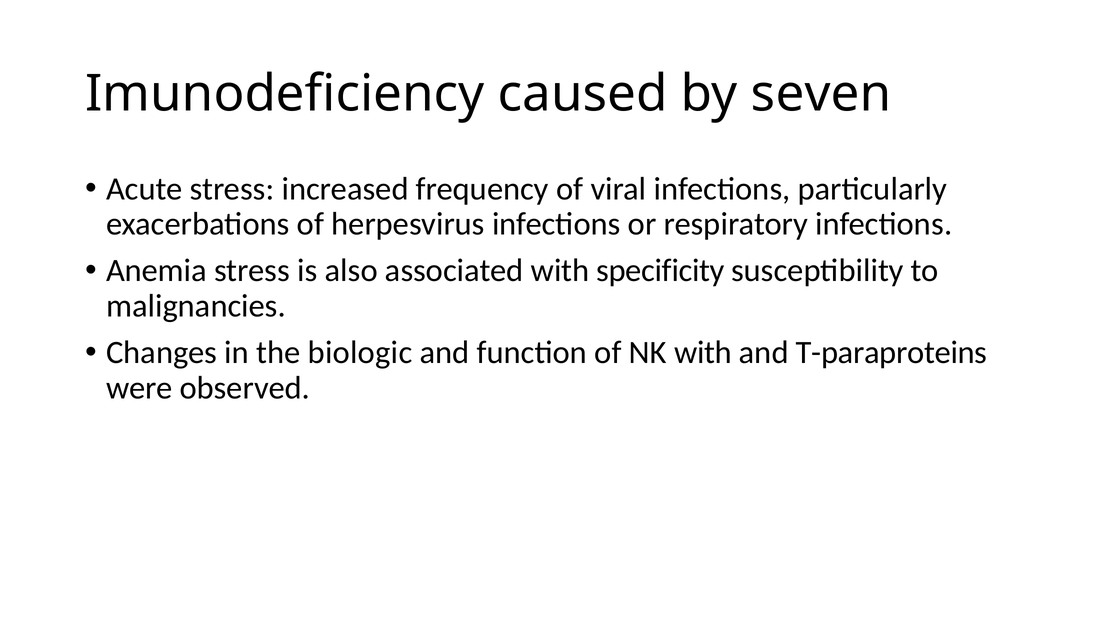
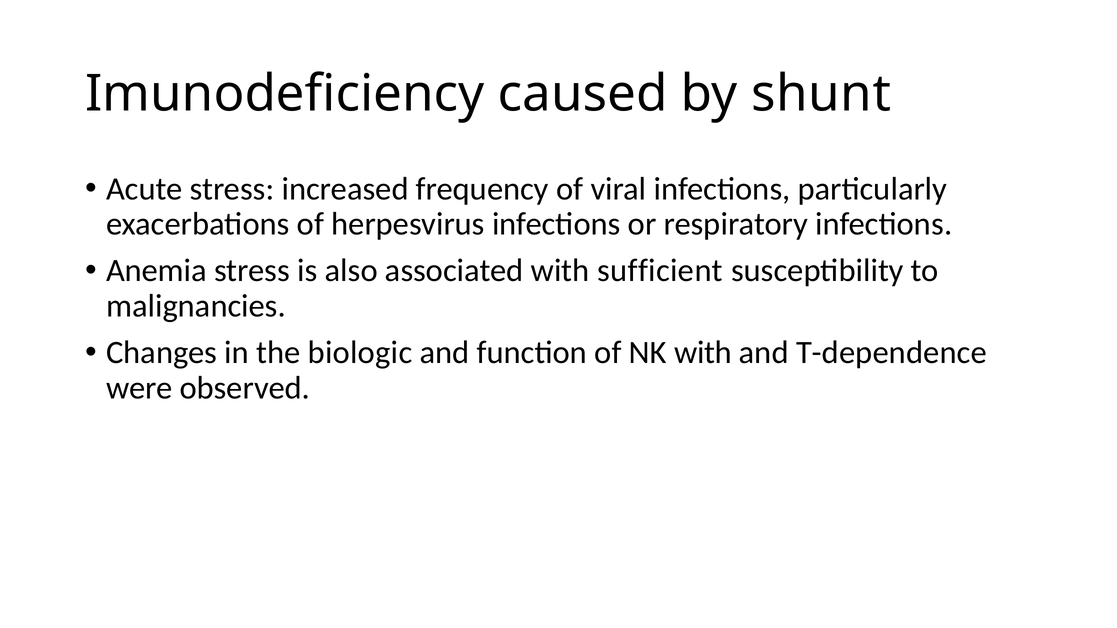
seven: seven -> shunt (821, 94)
specificity: specificity -> sufficient (660, 271)
T-paraproteins: T-paraproteins -> T-dependence (891, 353)
